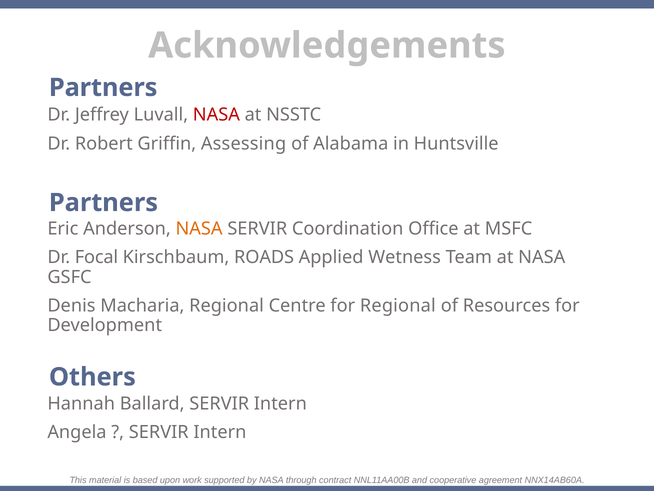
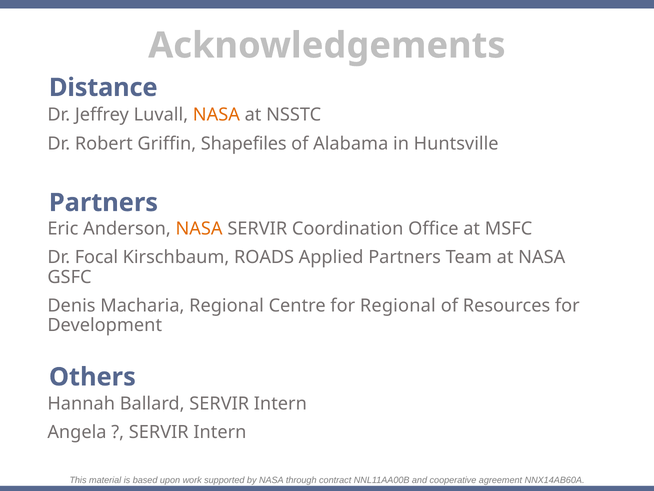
Partners: Partners -> Distance (103, 87)
NASA colour: red -> orange (216, 115)
Assessing: Assessing -> Shapefiles (244, 143)
Applied Wetness: Wetness -> Partners (405, 257)
